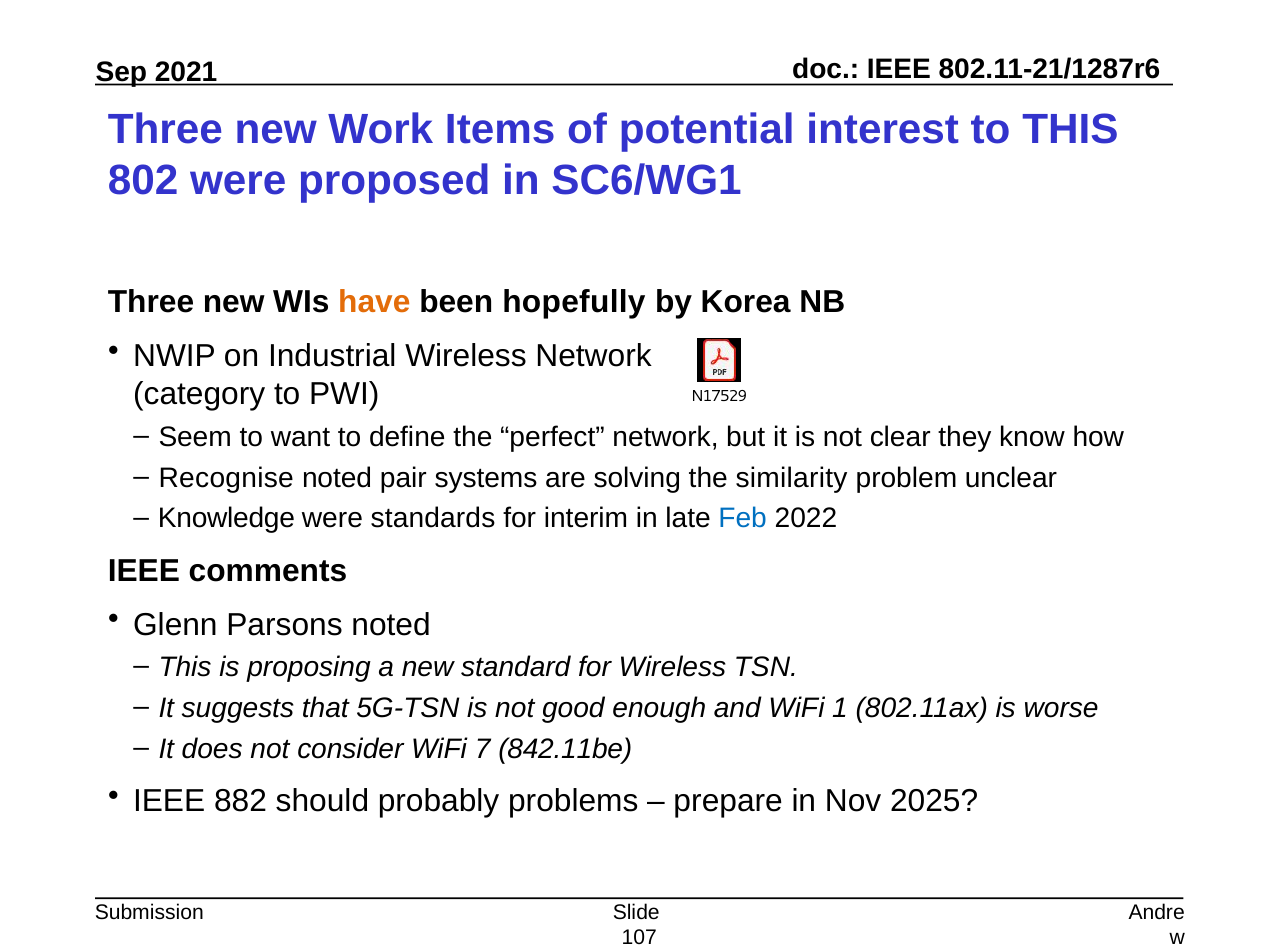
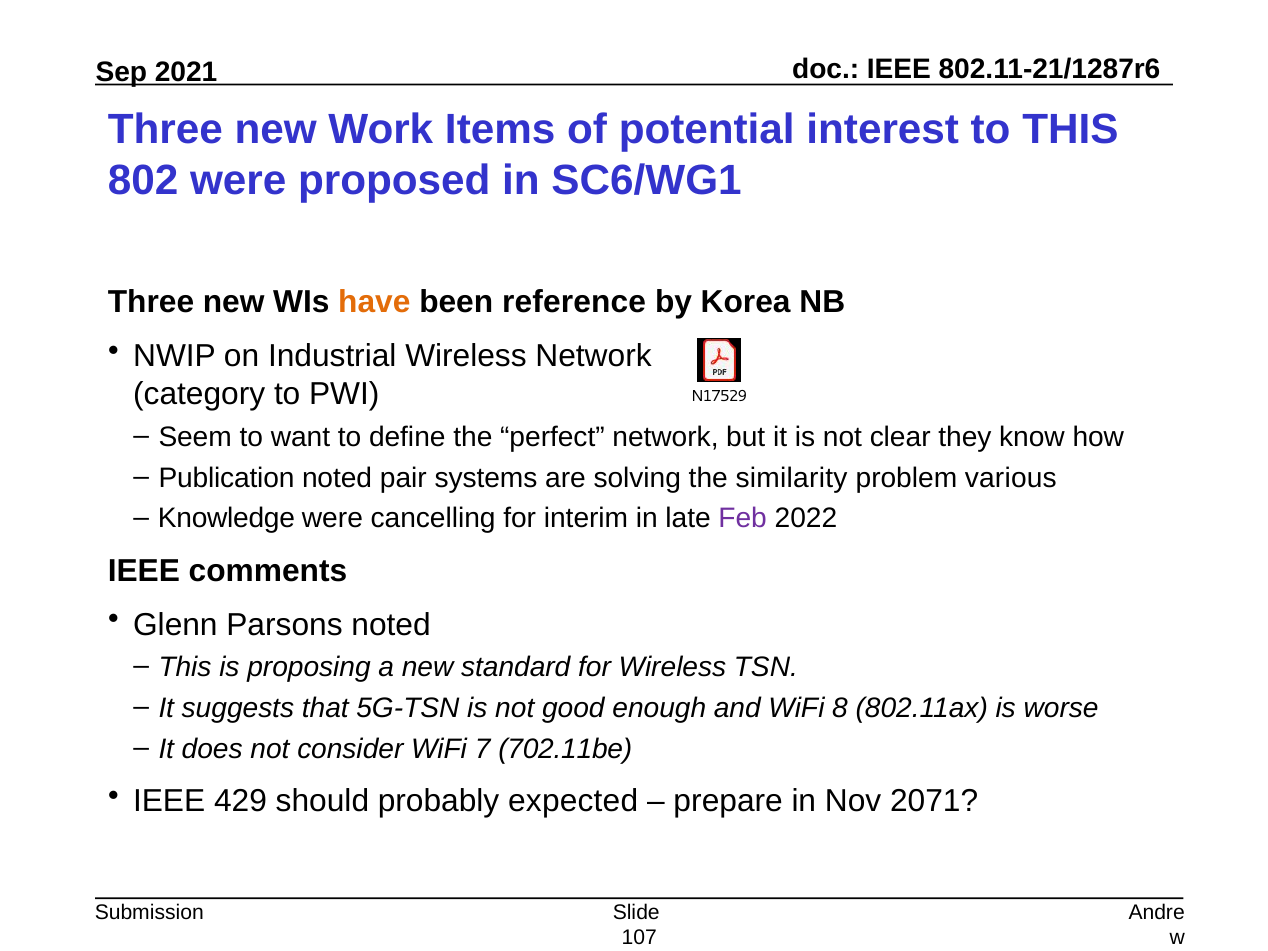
hopefully: hopefully -> reference (574, 302)
Recognise: Recognise -> Publication (226, 478)
unclear: unclear -> various (1011, 478)
standards: standards -> cancelling (433, 519)
Feb colour: blue -> purple (743, 519)
1: 1 -> 8 (840, 708)
842.11be: 842.11be -> 702.11be (565, 749)
882: 882 -> 429 (240, 801)
problems: problems -> expected (573, 801)
2025: 2025 -> 2071 (934, 801)
